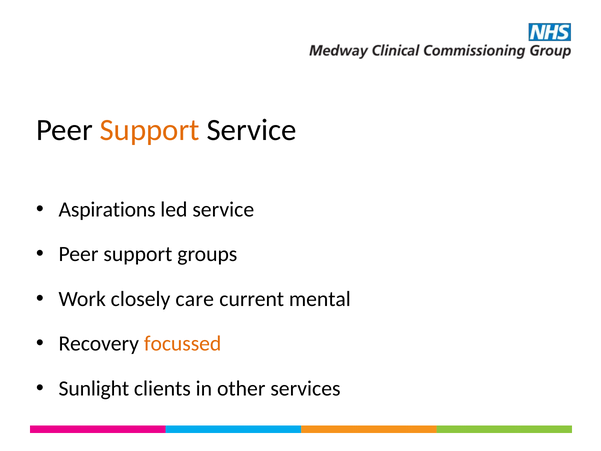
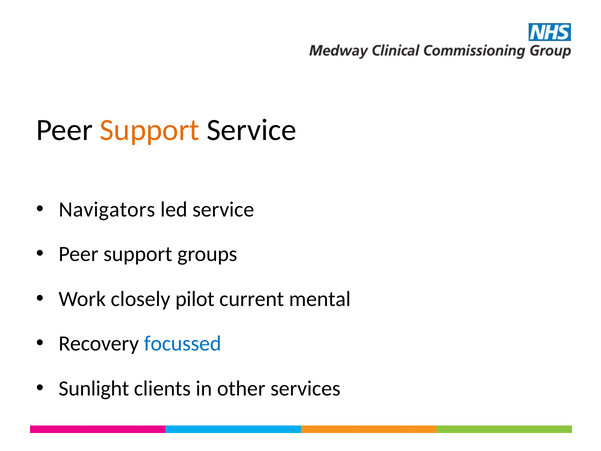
Aspirations: Aspirations -> Navigators (107, 209)
care: care -> pilot (195, 299)
focussed colour: orange -> blue (183, 344)
